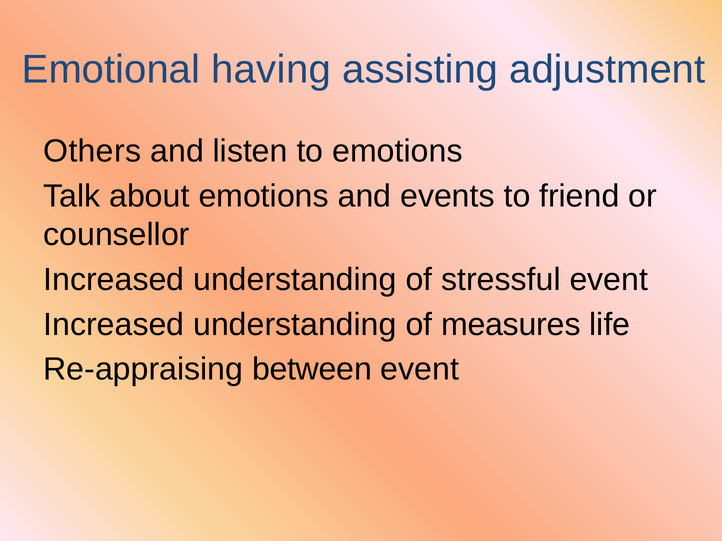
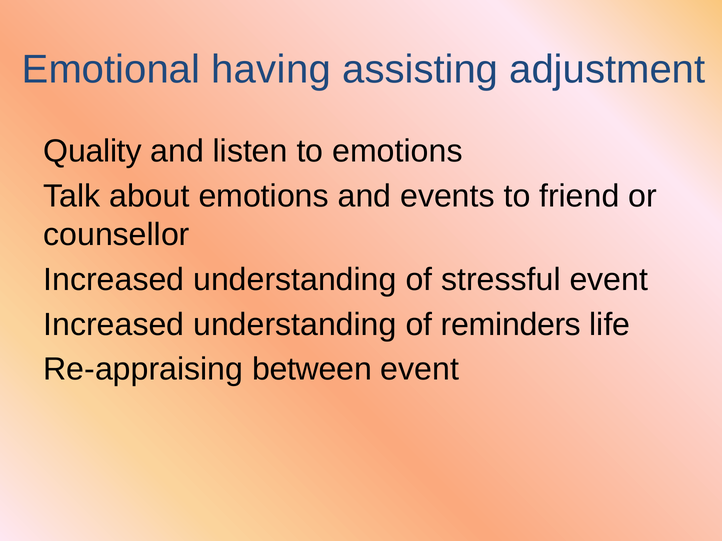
Others: Others -> Quality (92, 151)
measures: measures -> reminders (511, 325)
